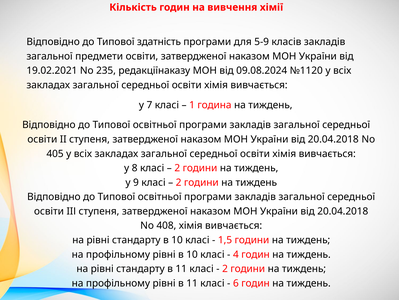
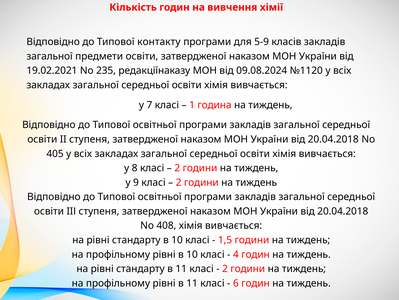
здатність: здатність -> контакту (159, 42)
